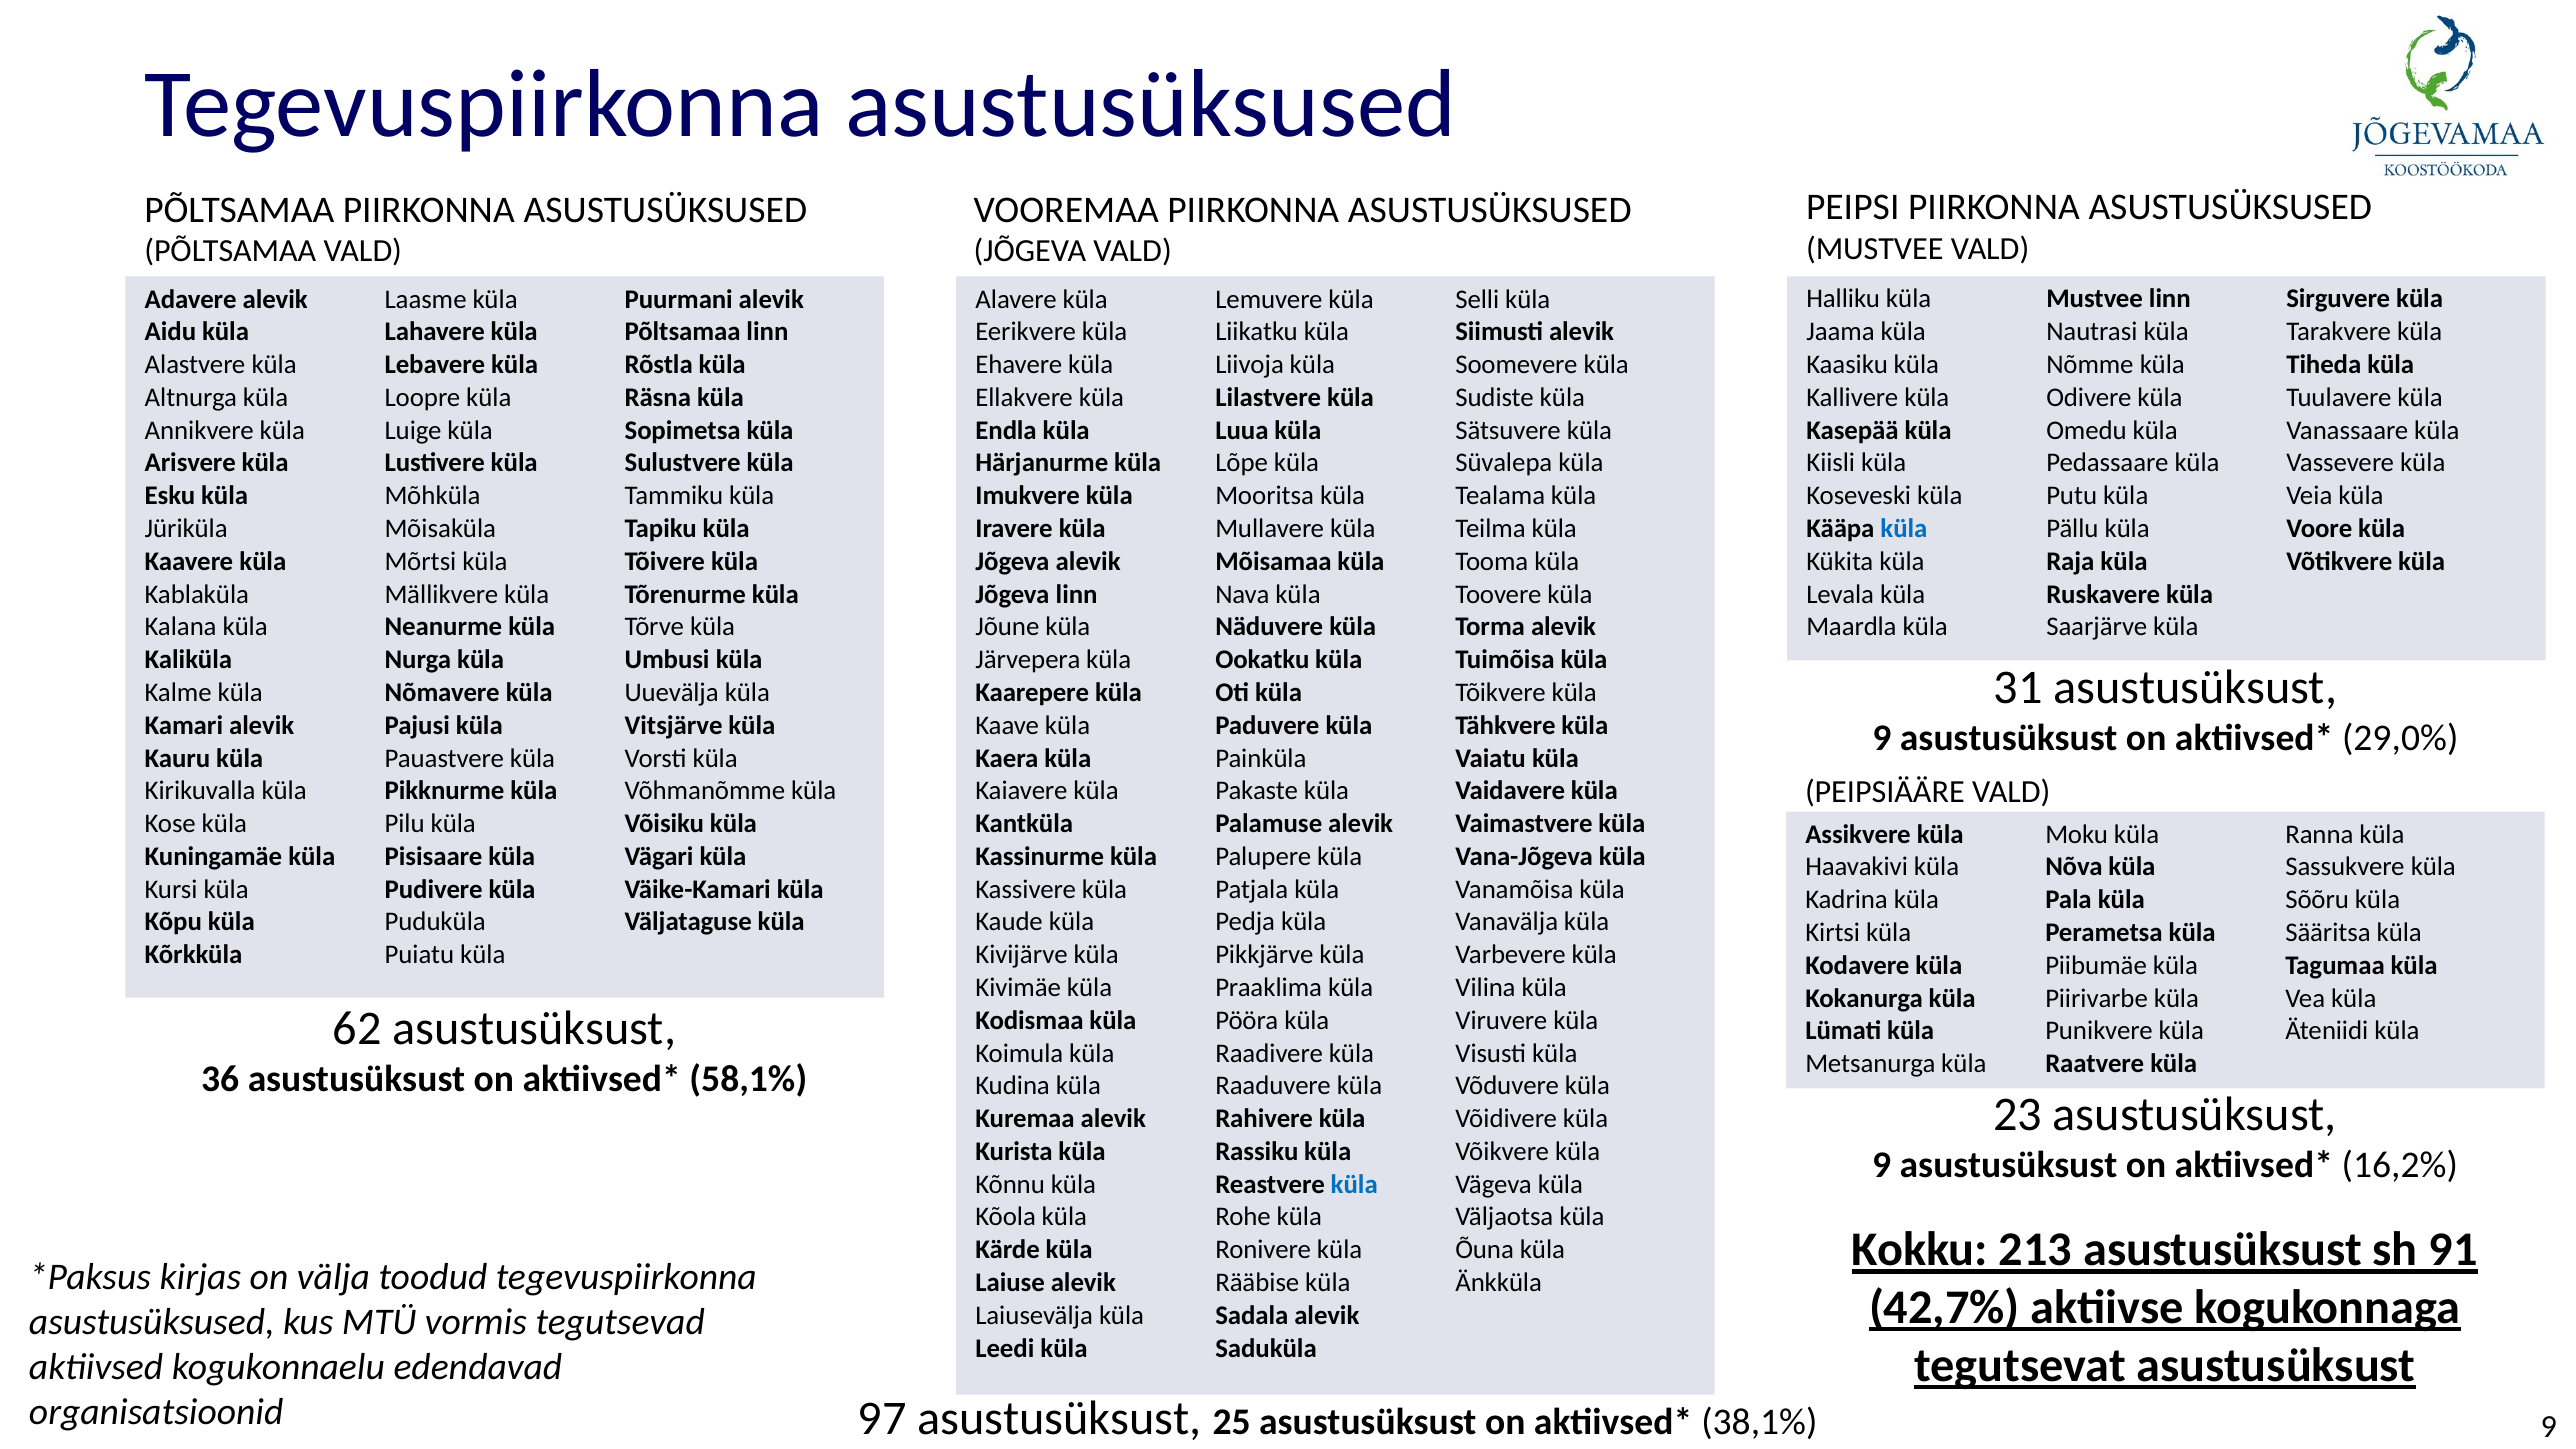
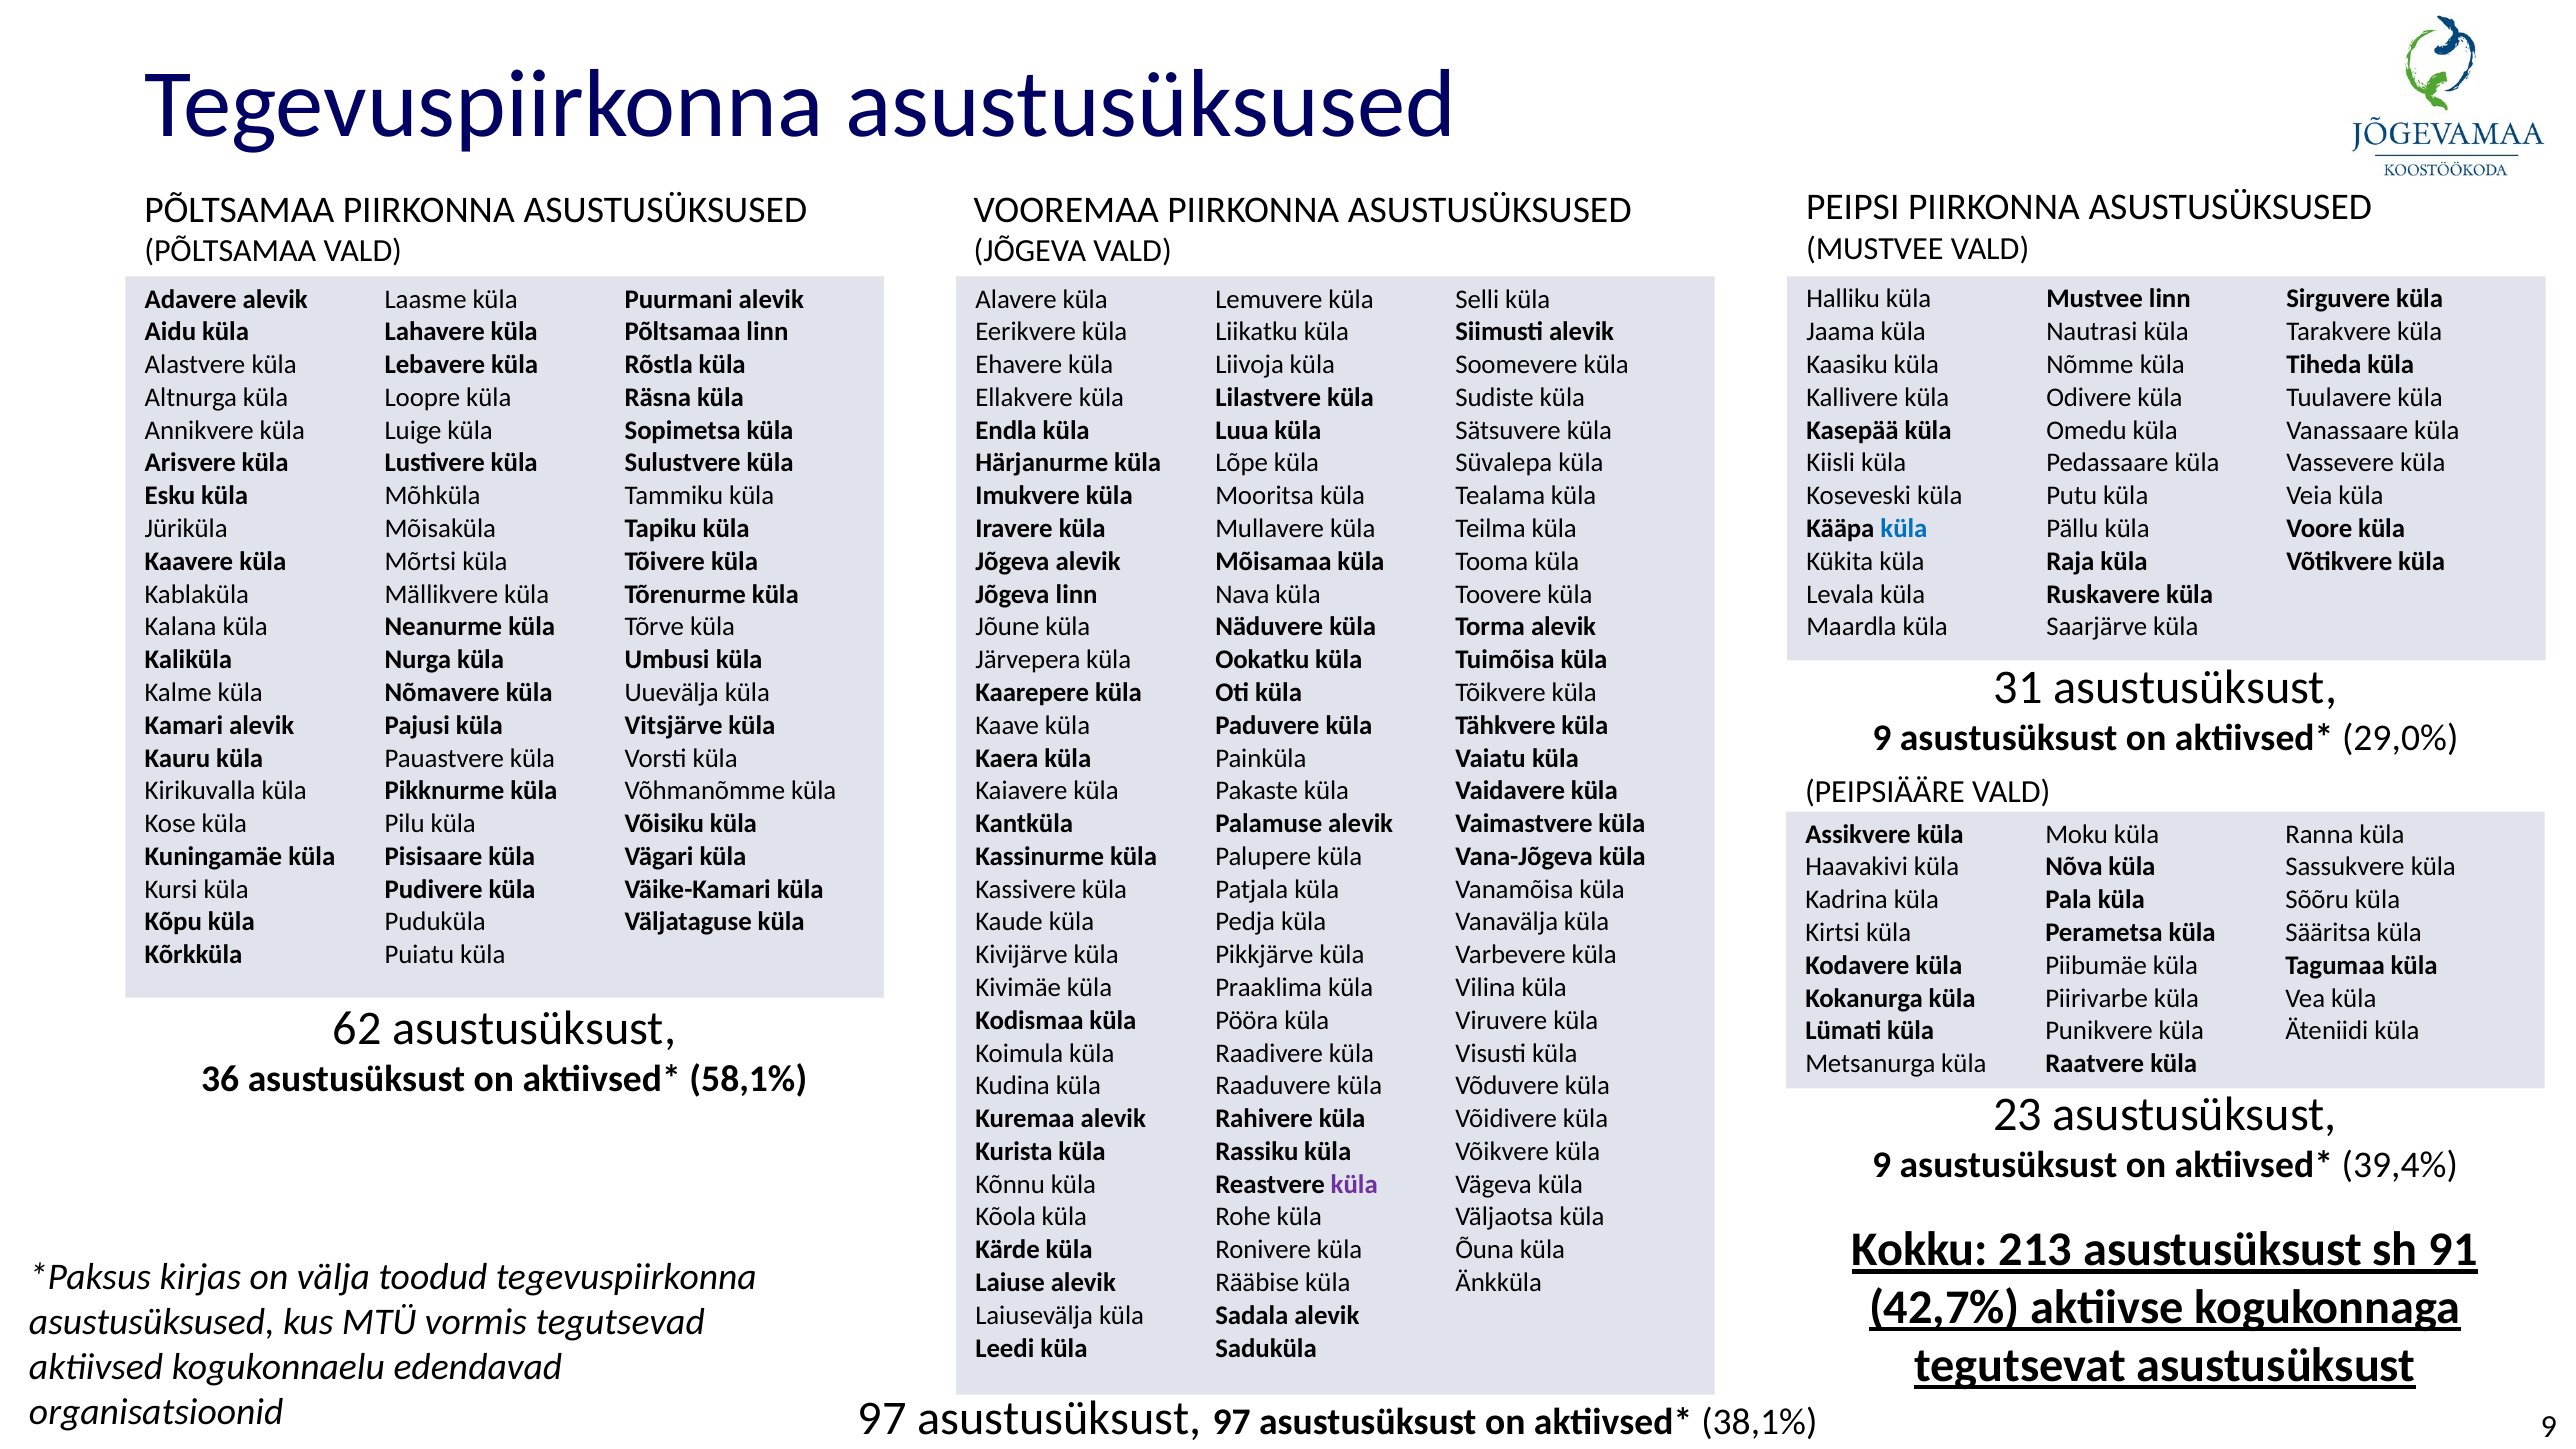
16,2%: 16,2% -> 39,4% (2400, 1165)
küla colour: blue -> purple (1354, 1184)
asustusüksust 25: 25 -> 97 (1232, 1422)
